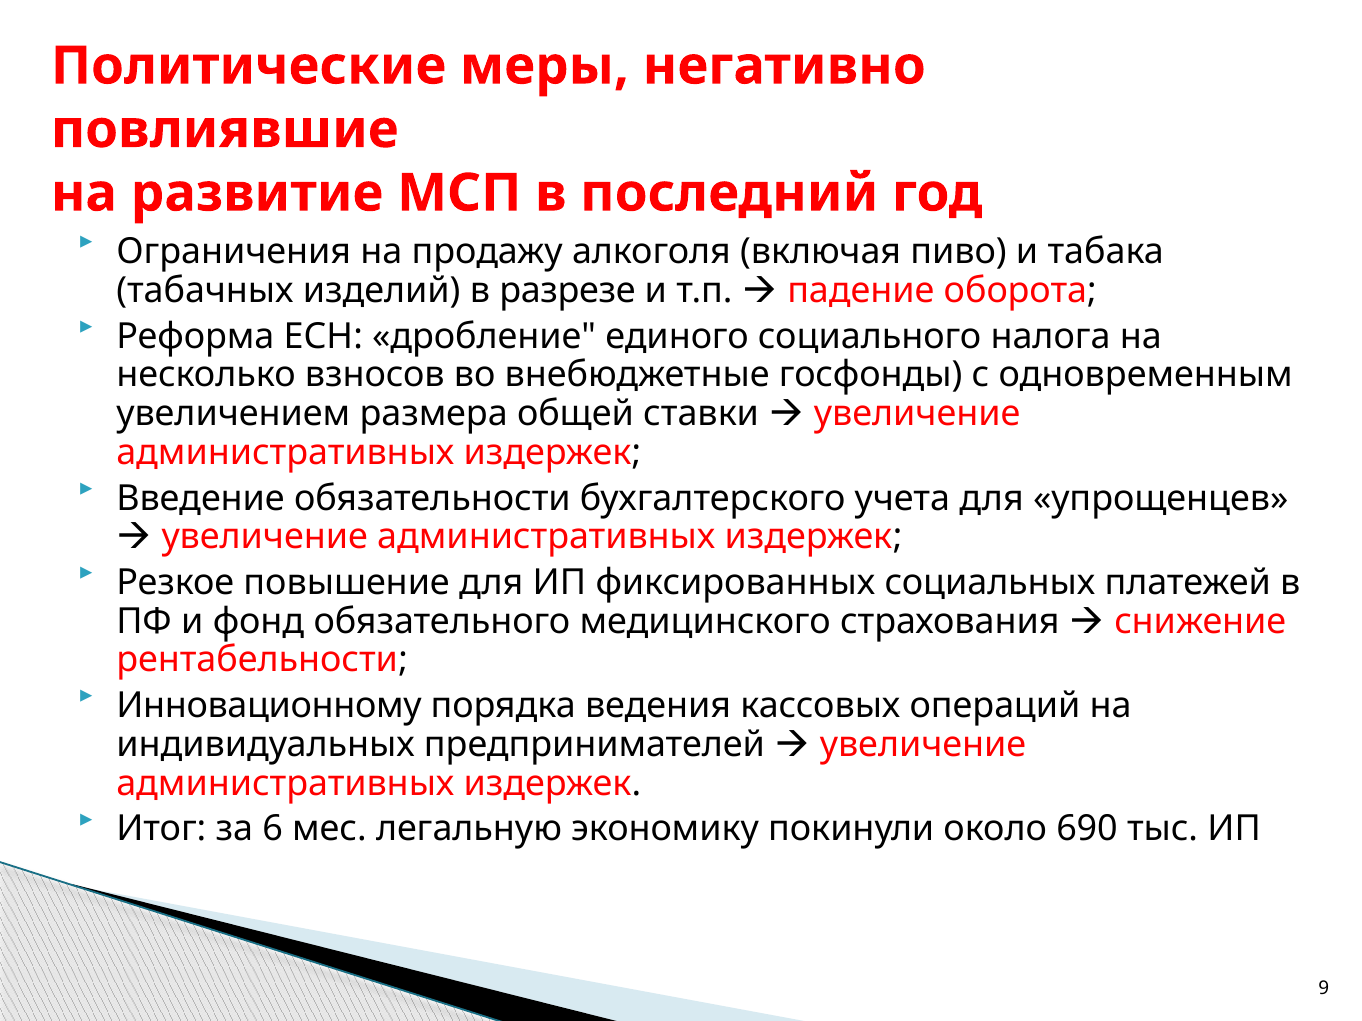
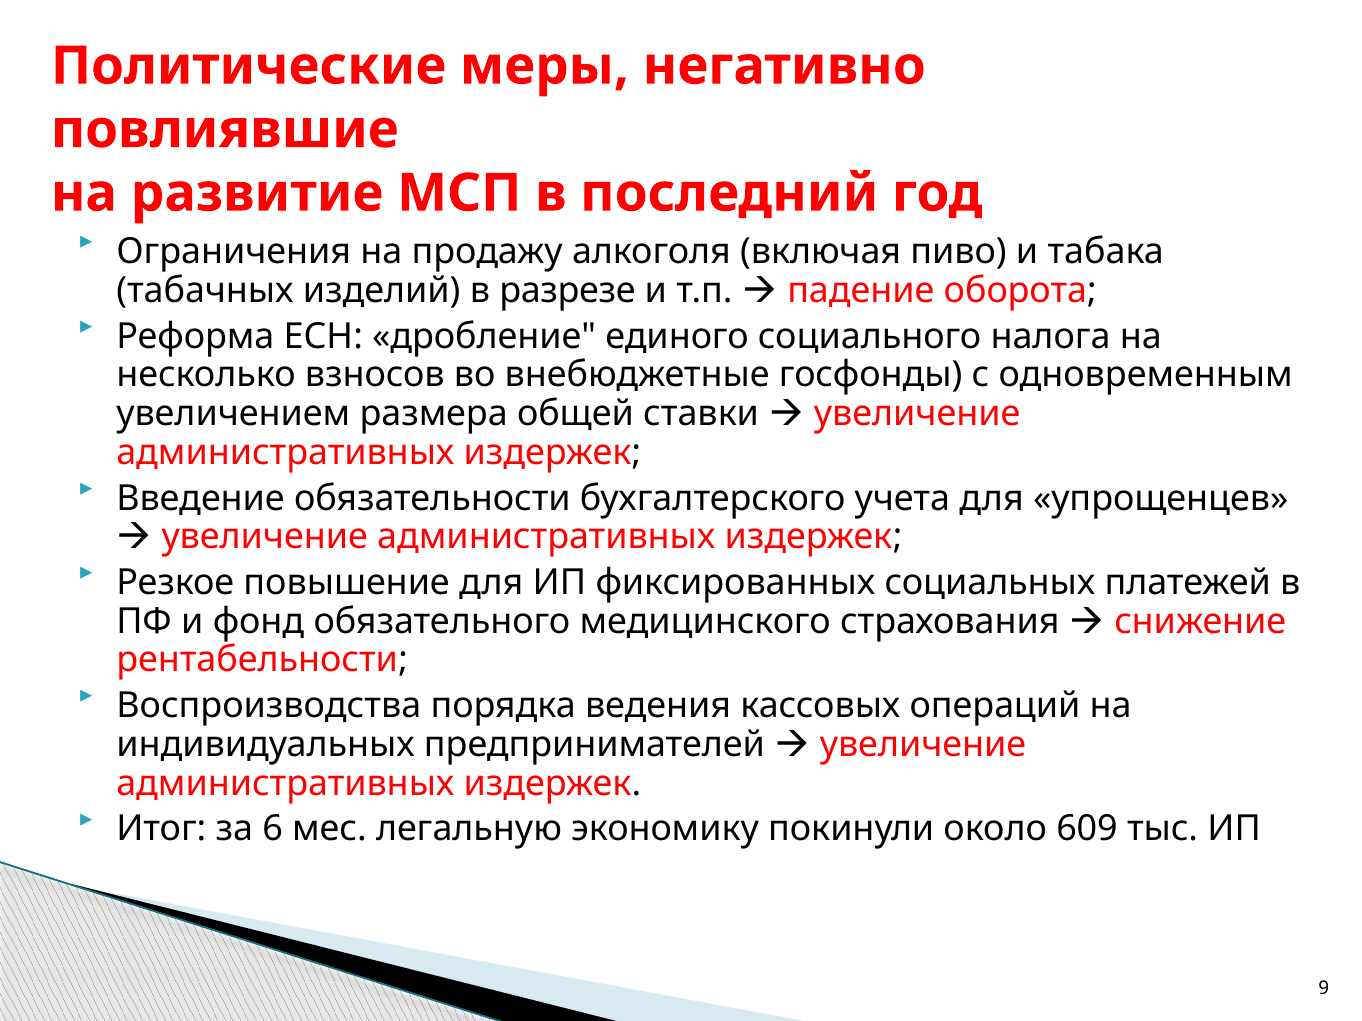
Инновационному: Инновационному -> Воспроизводства (269, 706)
690: 690 -> 609 (1087, 829)
